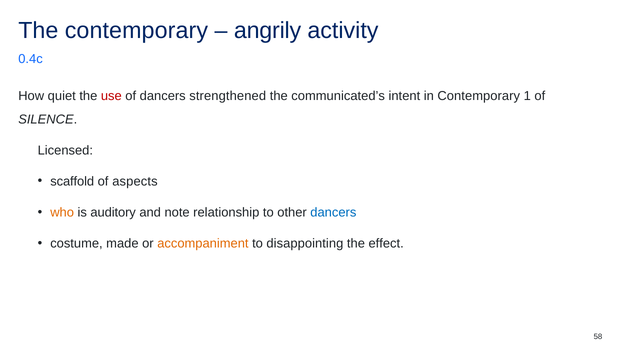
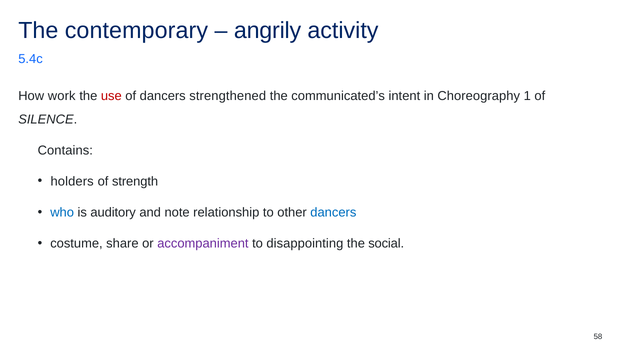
0.4c: 0.4c -> 5.4c (31, 59)
quiet: quiet -> work (62, 96)
in Contemporary: Contemporary -> Choreography (479, 96)
Licensed: Licensed -> Contains (65, 150)
scaffold: scaffold -> holders (72, 181)
aspects: aspects -> strength (135, 181)
who colour: orange -> blue (62, 212)
made: made -> share (122, 243)
accompaniment colour: orange -> purple (203, 243)
effect: effect -> social (386, 243)
